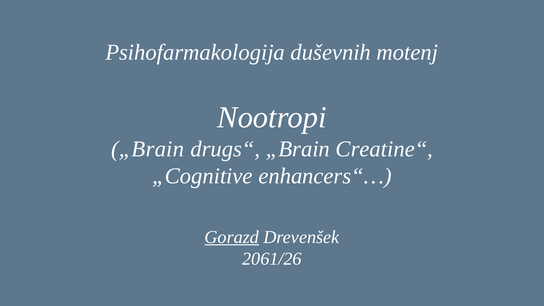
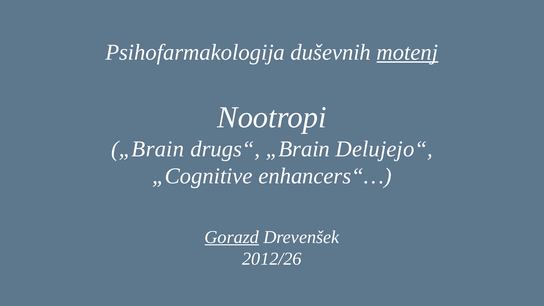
motenj underline: none -> present (407, 52)
Creatine“: Creatine“ -> Delujejo“ (384, 149)
2061/26: 2061/26 -> 2012/26 (272, 259)
